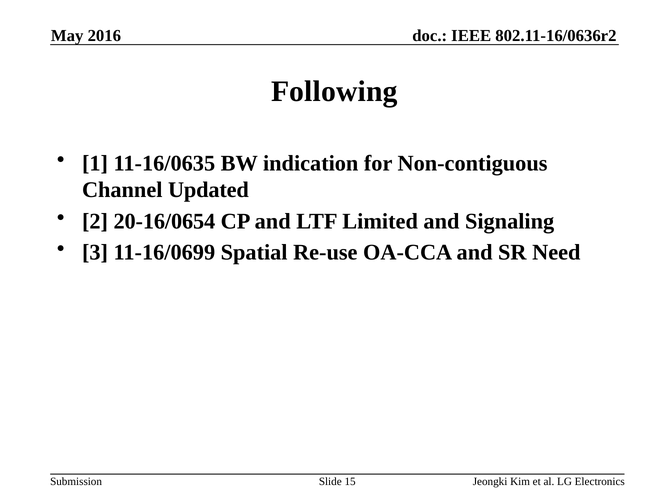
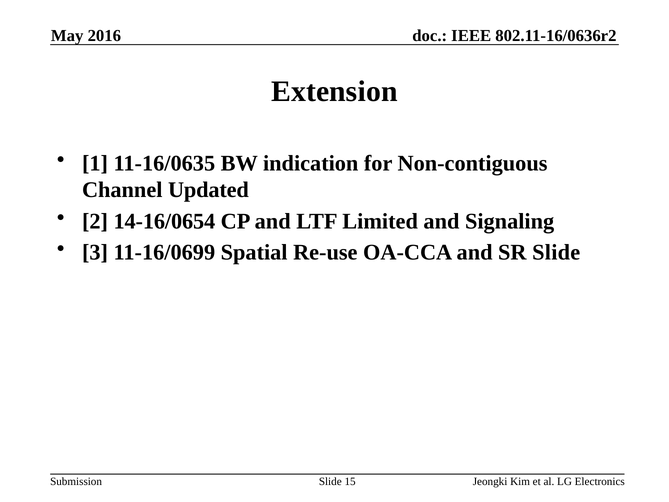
Following: Following -> Extension (334, 91)
20-16/0654: 20-16/0654 -> 14-16/0654 (164, 221)
SR Need: Need -> Slide (556, 252)
